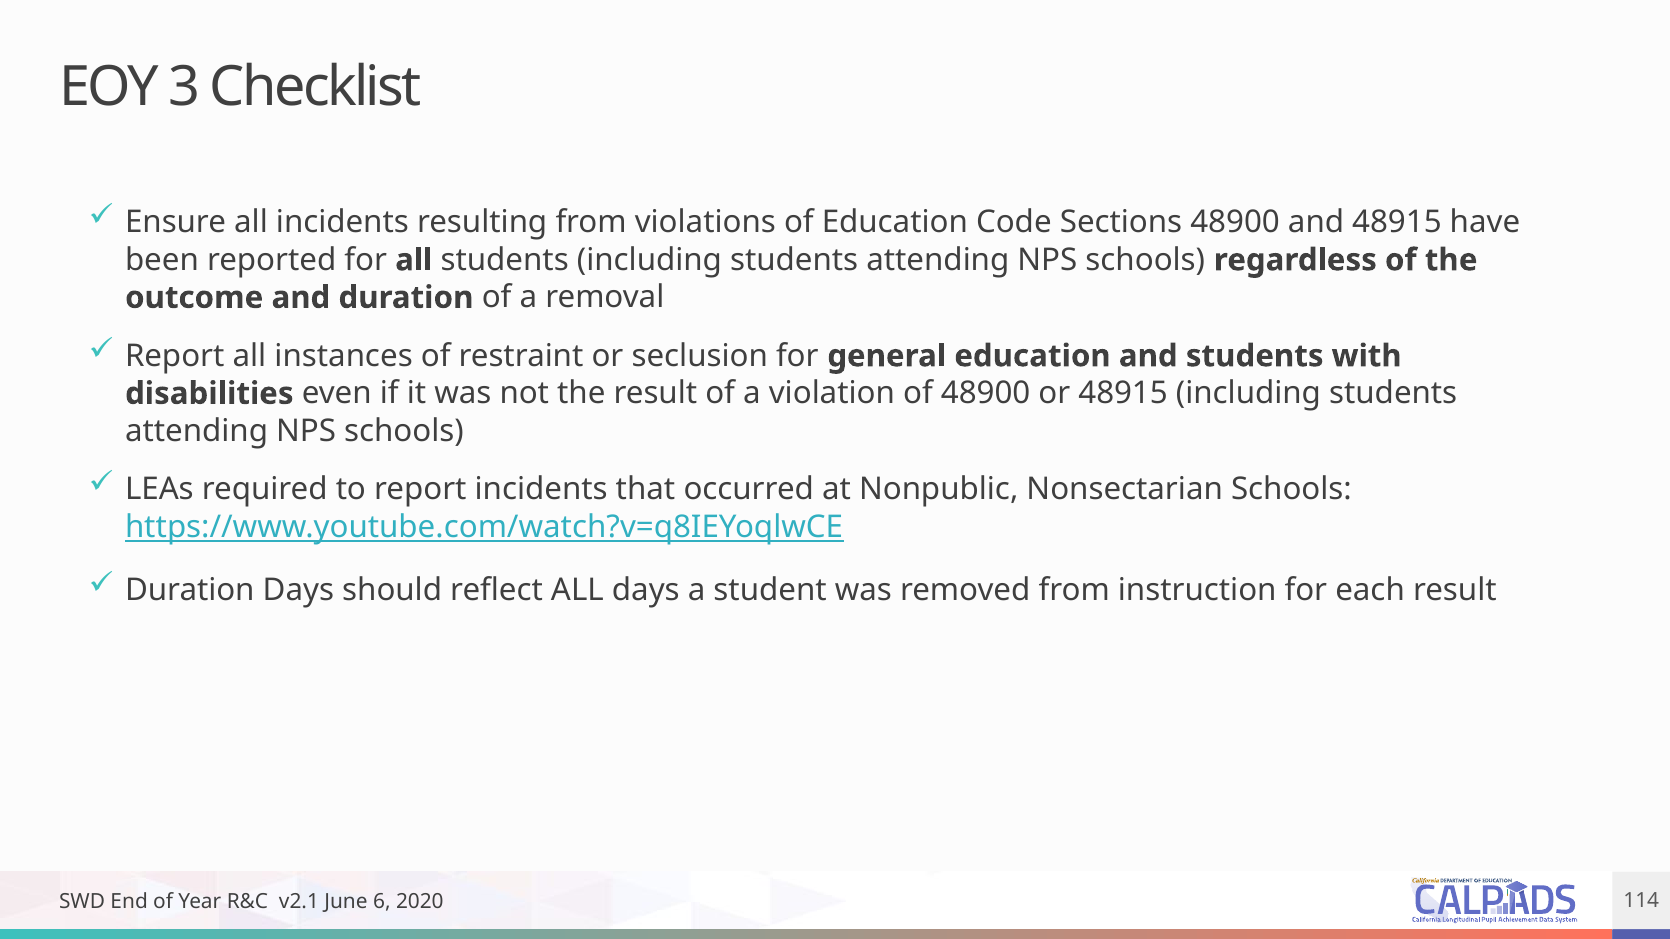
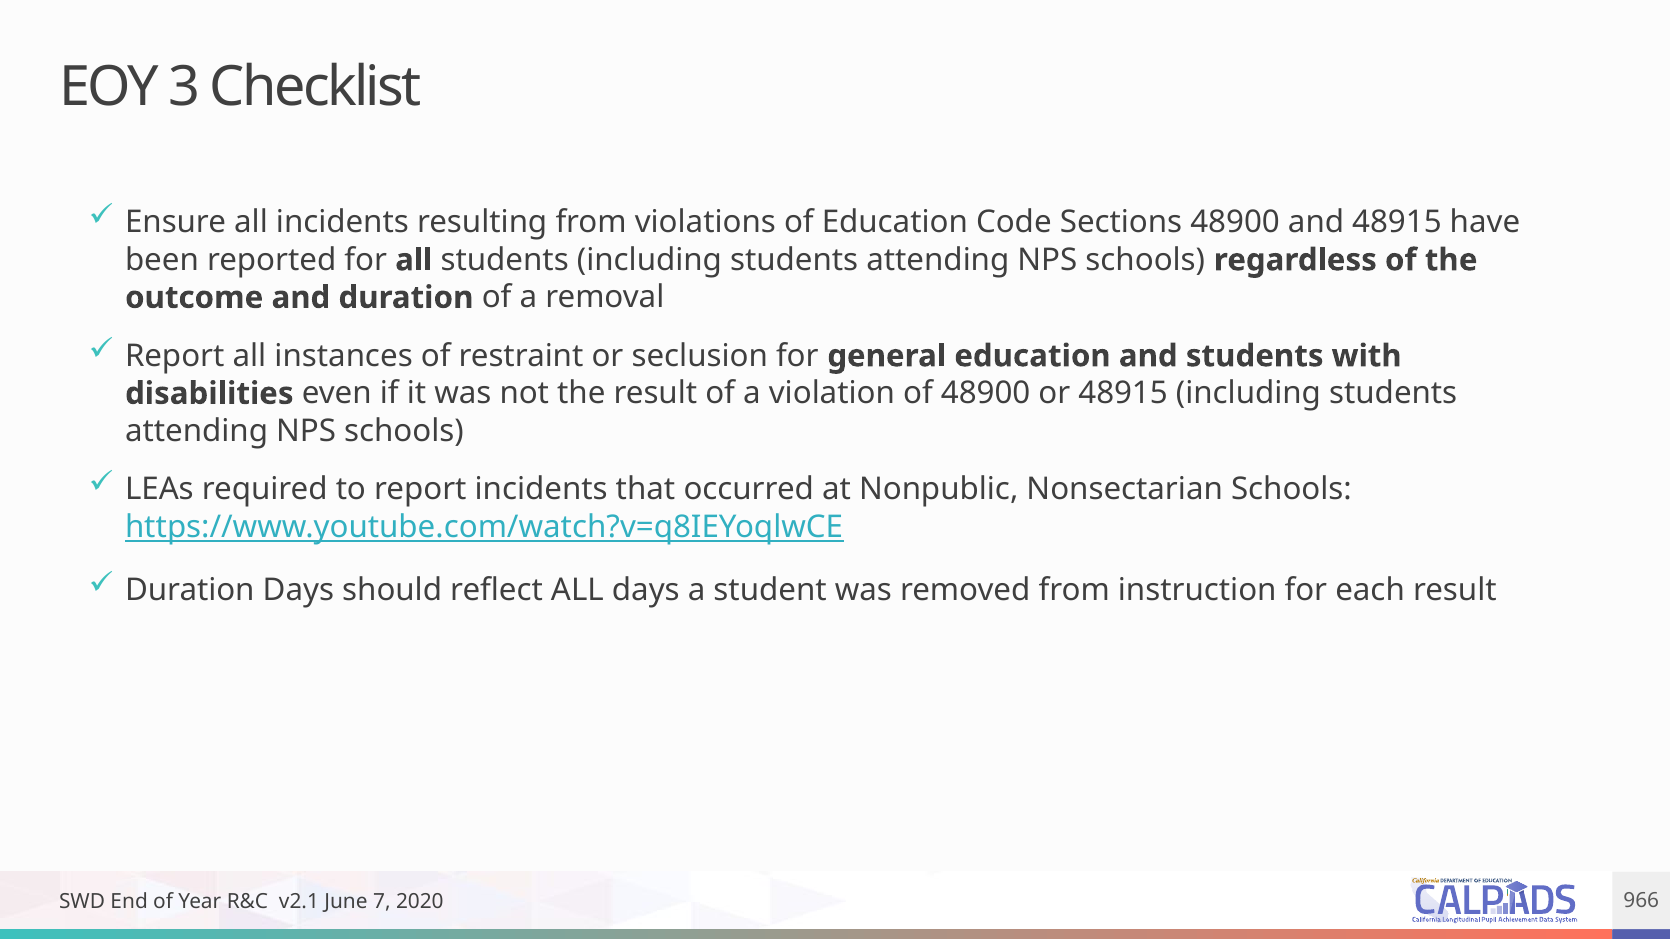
6: 6 -> 7 (382, 902)
114: 114 -> 966 (1641, 900)
